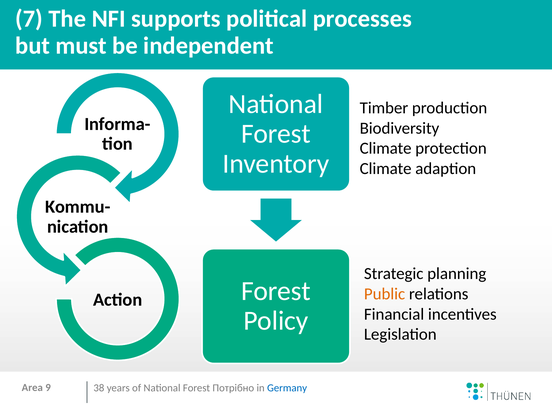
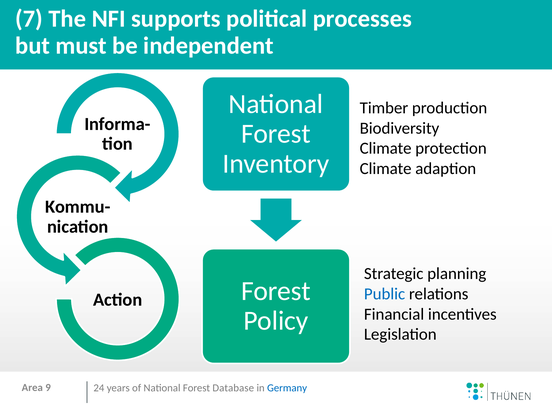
Public colour: orange -> blue (385, 294)
38: 38 -> 24 (99, 388)
Потрібно: Потрібно -> Database (233, 388)
